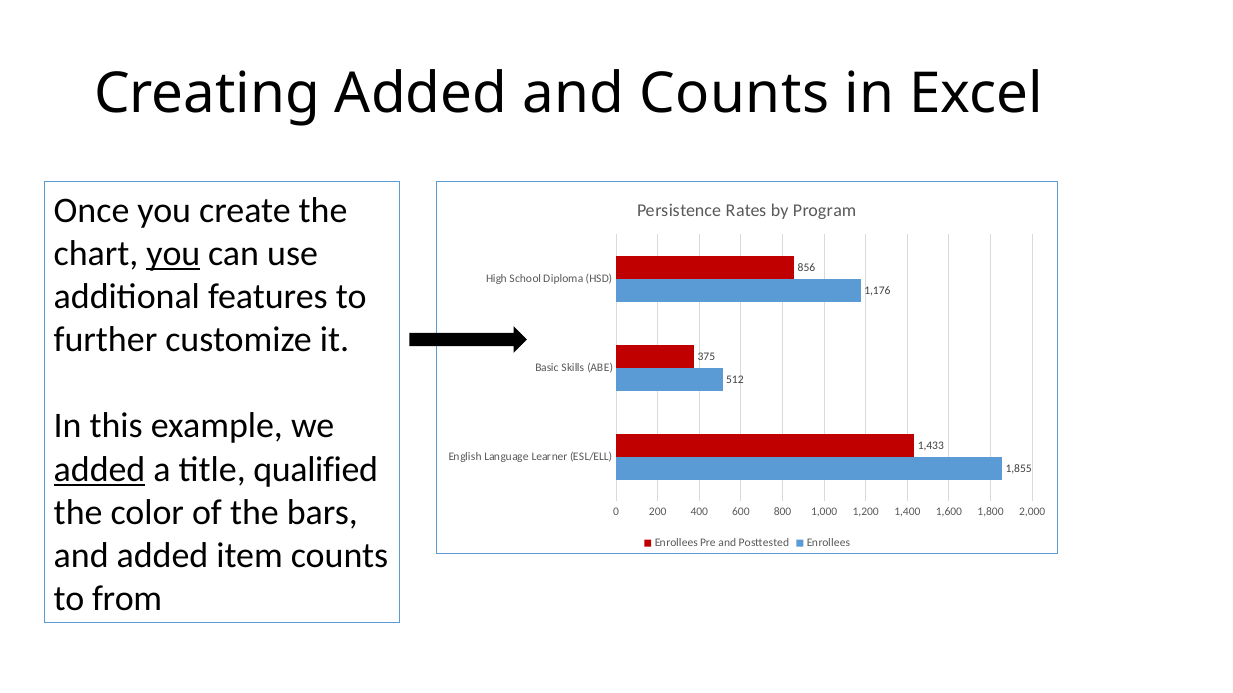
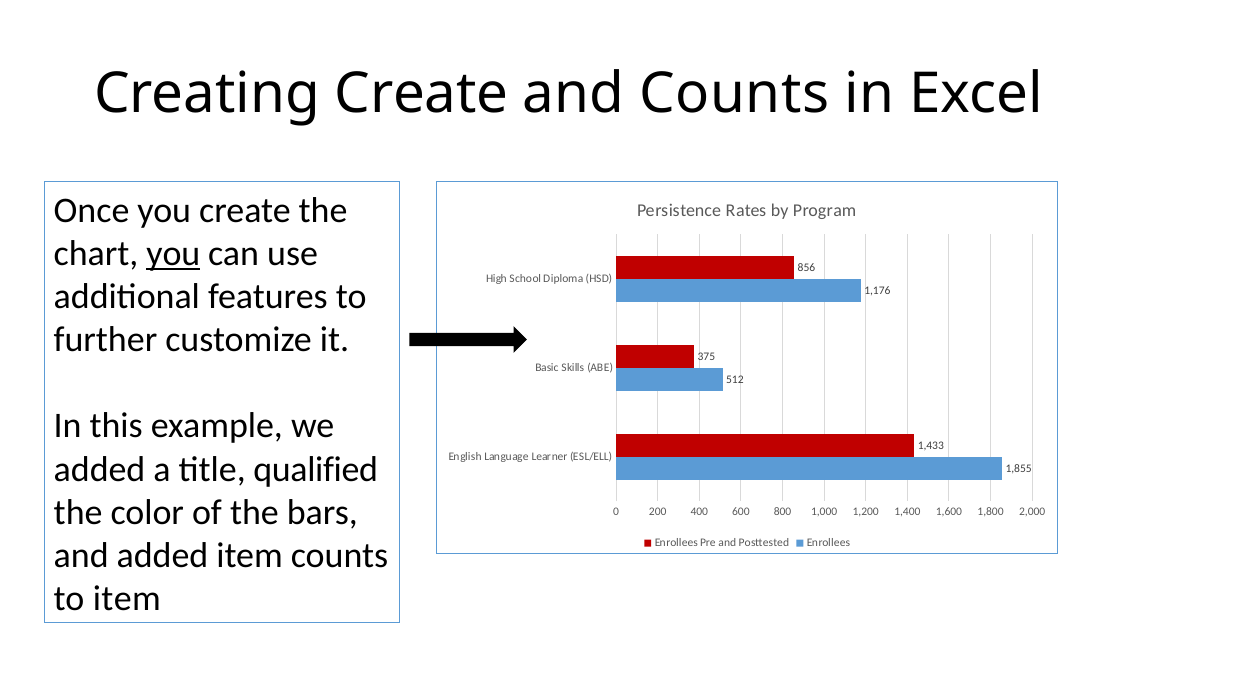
Creating Added: Added -> Create (421, 94)
added underline: present -> none (100, 470)
to from: from -> item (127, 599)
